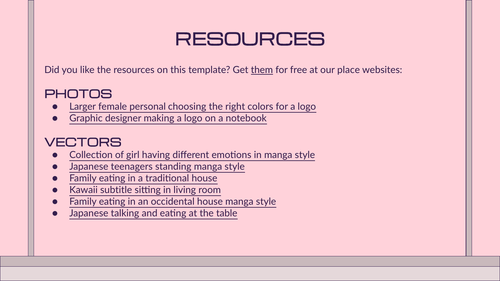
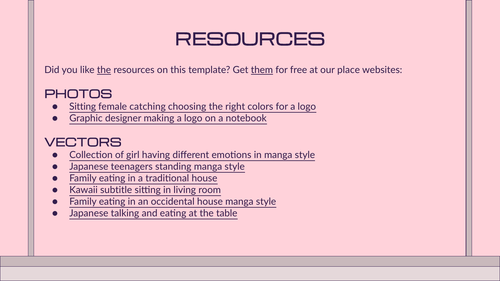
the underline: none -> present (104, 70)
Larger: Larger -> Sitting (83, 107)
personal: personal -> catching (148, 107)
